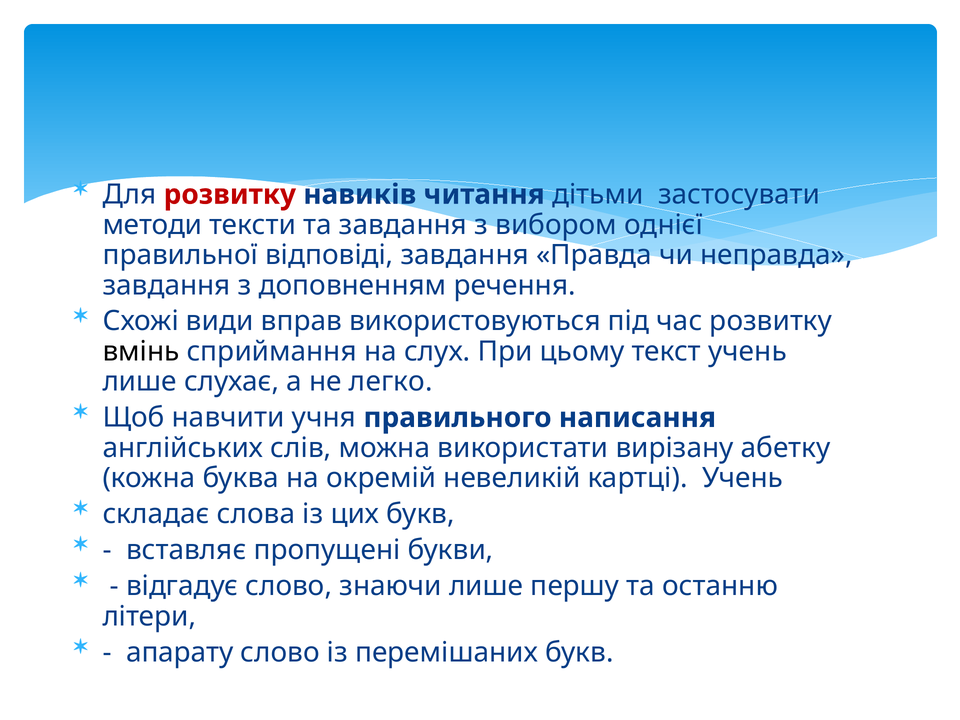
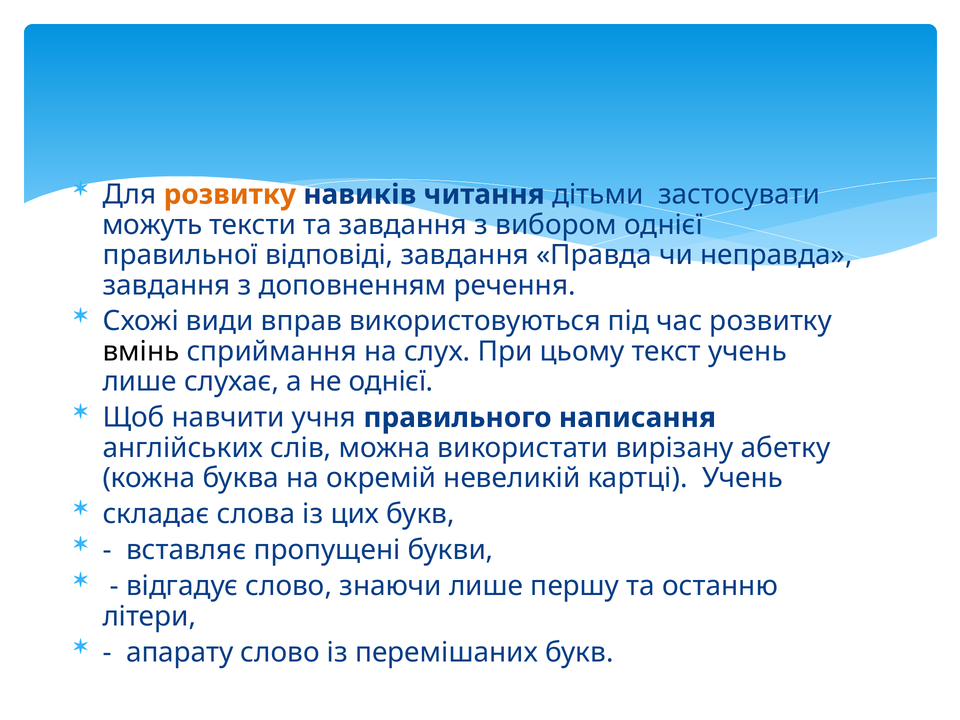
розвитку colour: red -> orange (230, 195)
методи: методи -> можуть (152, 225)
не легко: легко -> однієї (391, 382)
